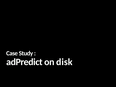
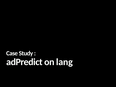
disk: disk -> lang (64, 62)
